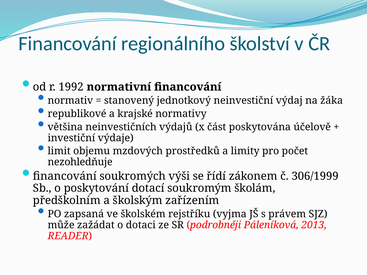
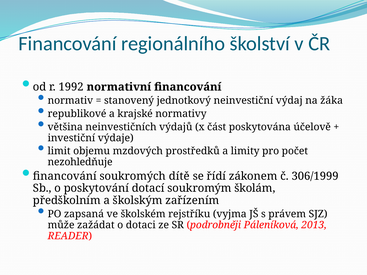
výši: výši -> dítě (179, 176)
